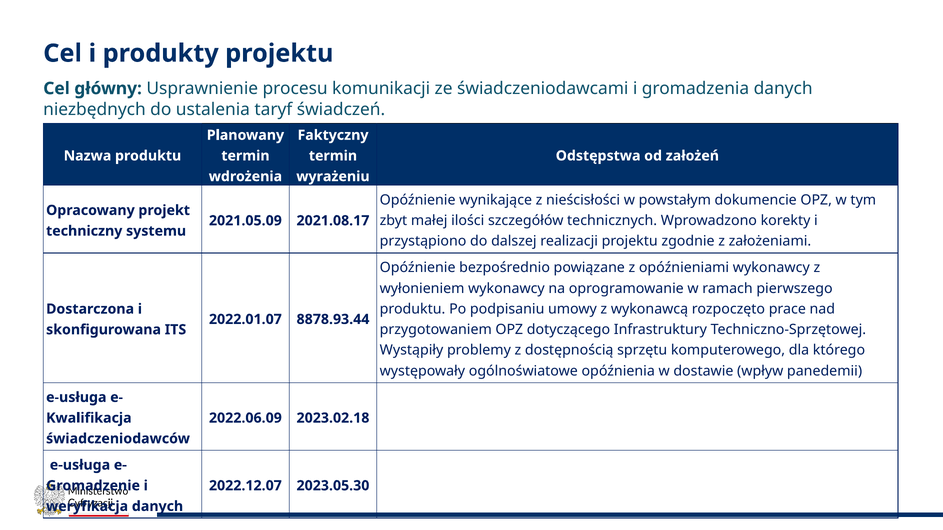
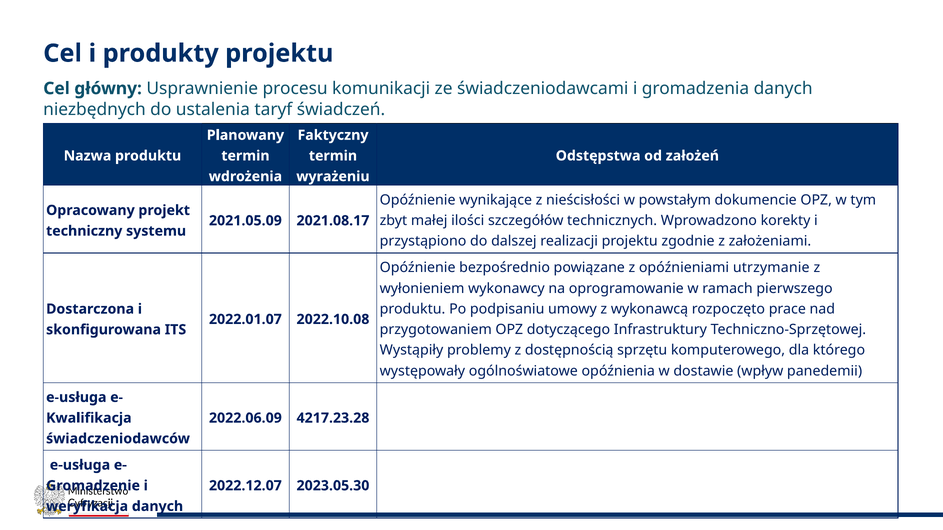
opóźnieniami wykonawcy: wykonawcy -> utrzymanie (771, 268)
8878.93.44: 8878.93.44 -> 2022.10.08 (333, 320)
2023.02.18: 2023.02.18 -> 4217.23.28 (333, 418)
